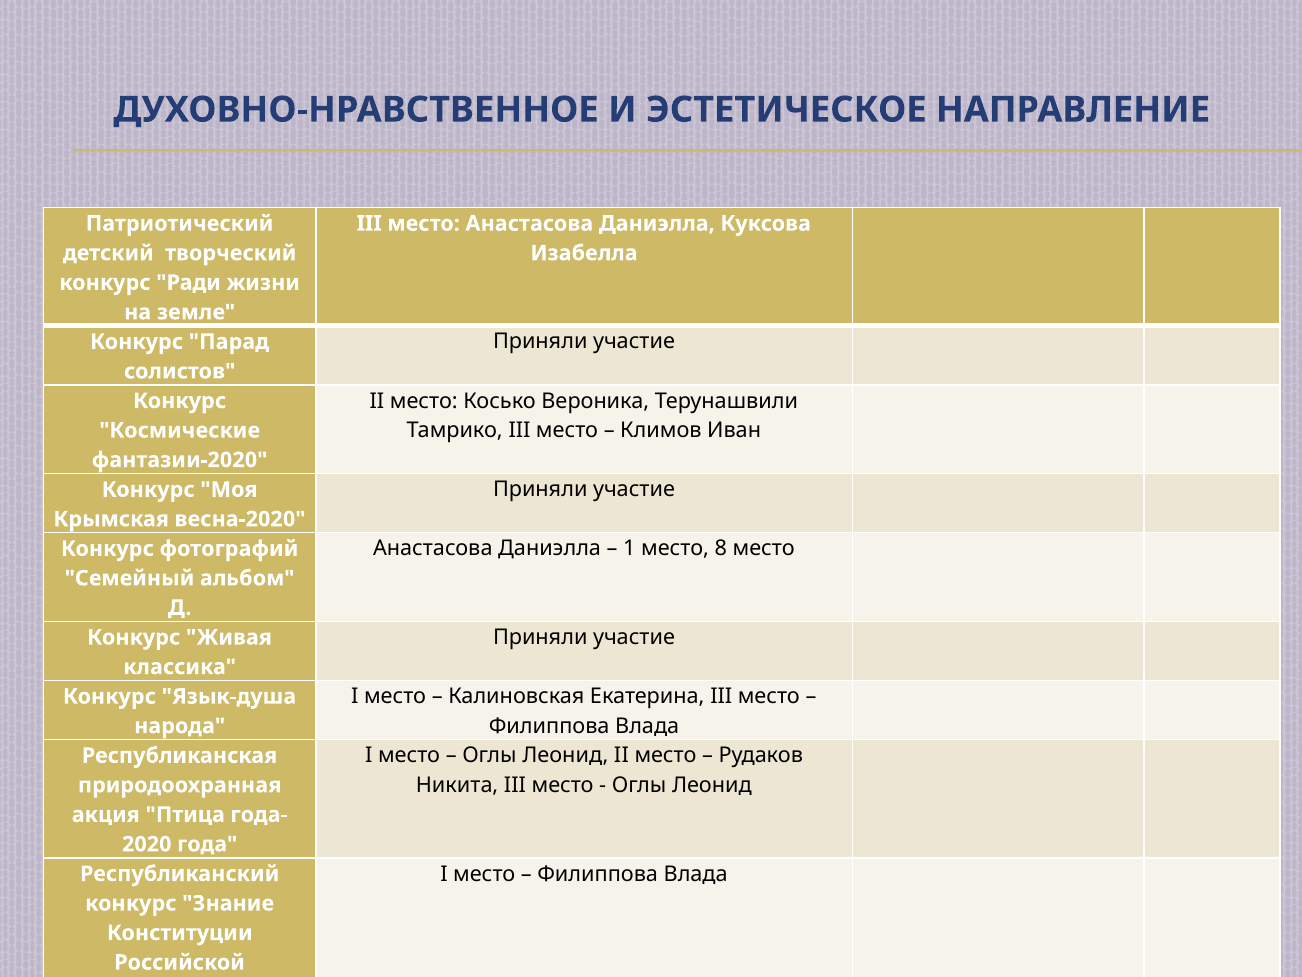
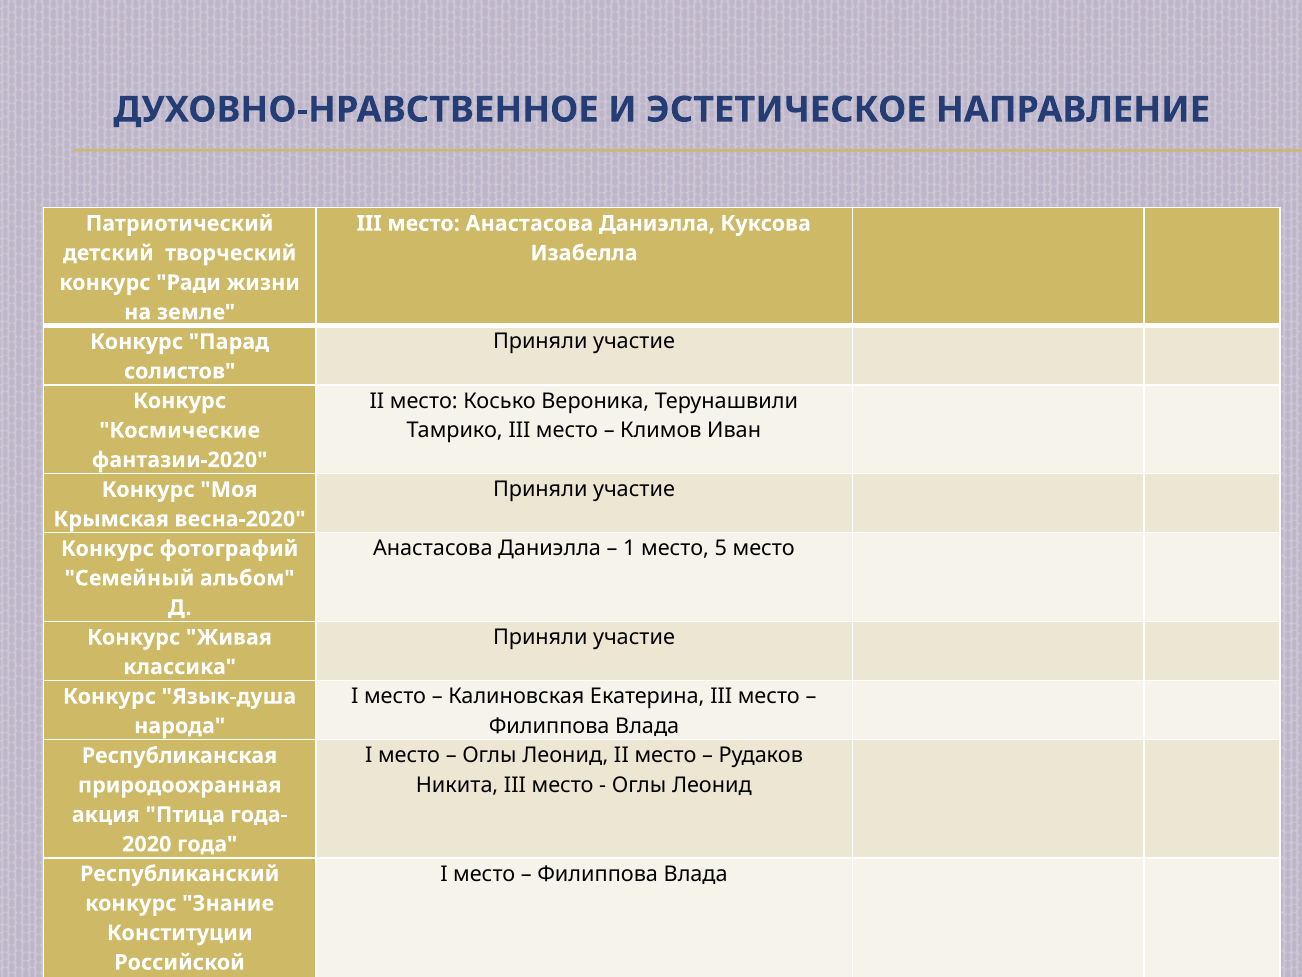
8: 8 -> 5 (721, 548)
